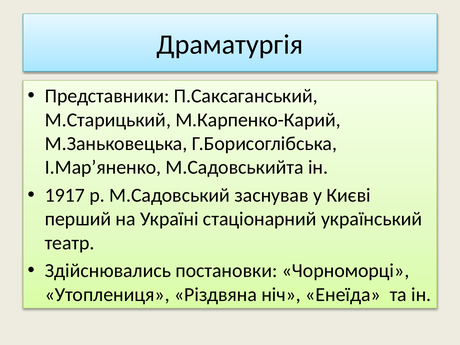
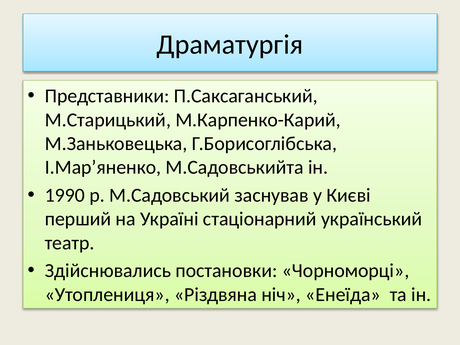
1917: 1917 -> 1990 (65, 195)
